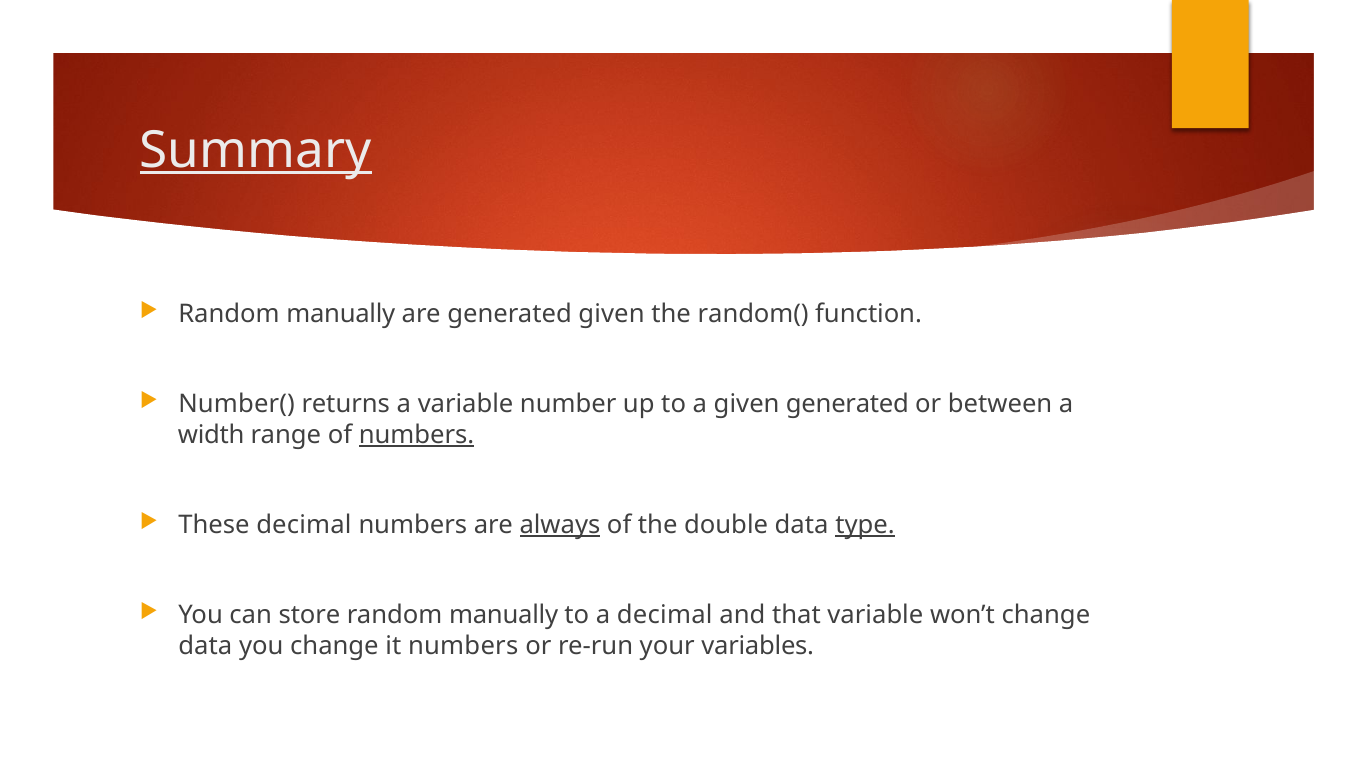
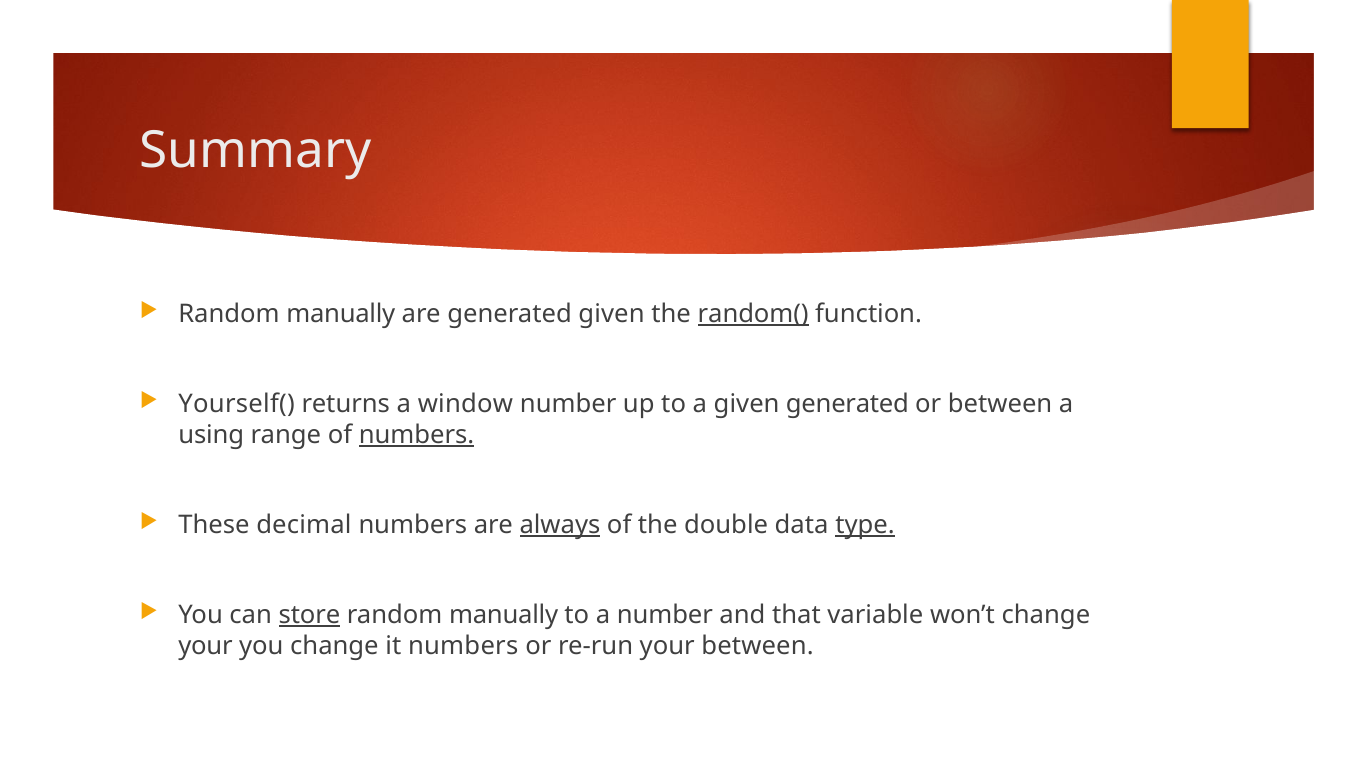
Summary underline: present -> none (256, 151)
random( underline: none -> present (753, 314)
Number(: Number( -> Yourself( (237, 405)
a variable: variable -> window (465, 405)
width: width -> using (211, 435)
store underline: none -> present (309, 615)
a decimal: decimal -> number (665, 615)
data: data -> your (206, 646)
your variables: variables -> between (758, 646)
